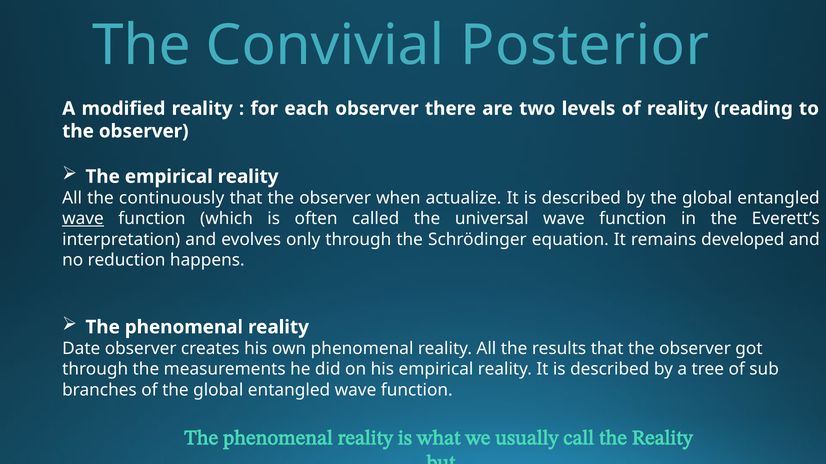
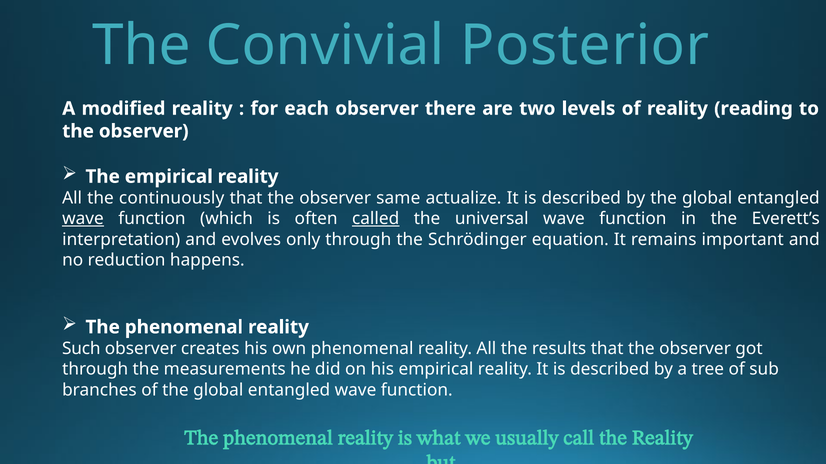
when: when -> same (398, 198)
called underline: none -> present (376, 219)
developed: developed -> important (743, 240)
Date: Date -> Such (81, 349)
